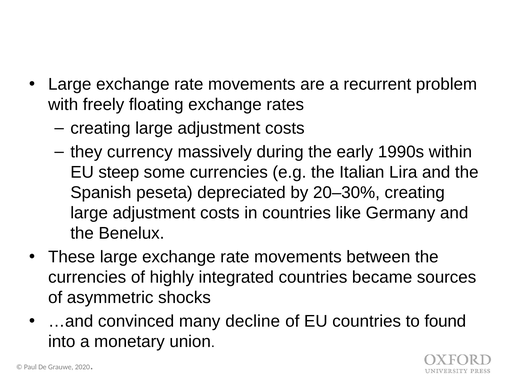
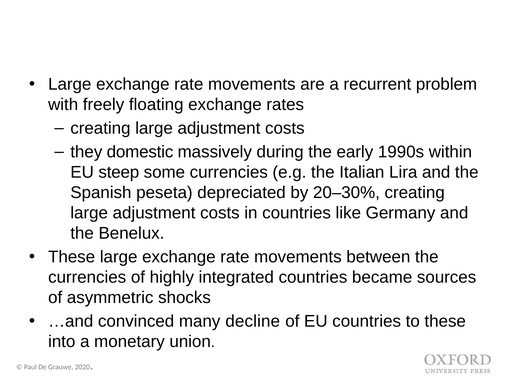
currency: currency -> domestic (140, 152)
to found: found -> these (445, 321)
